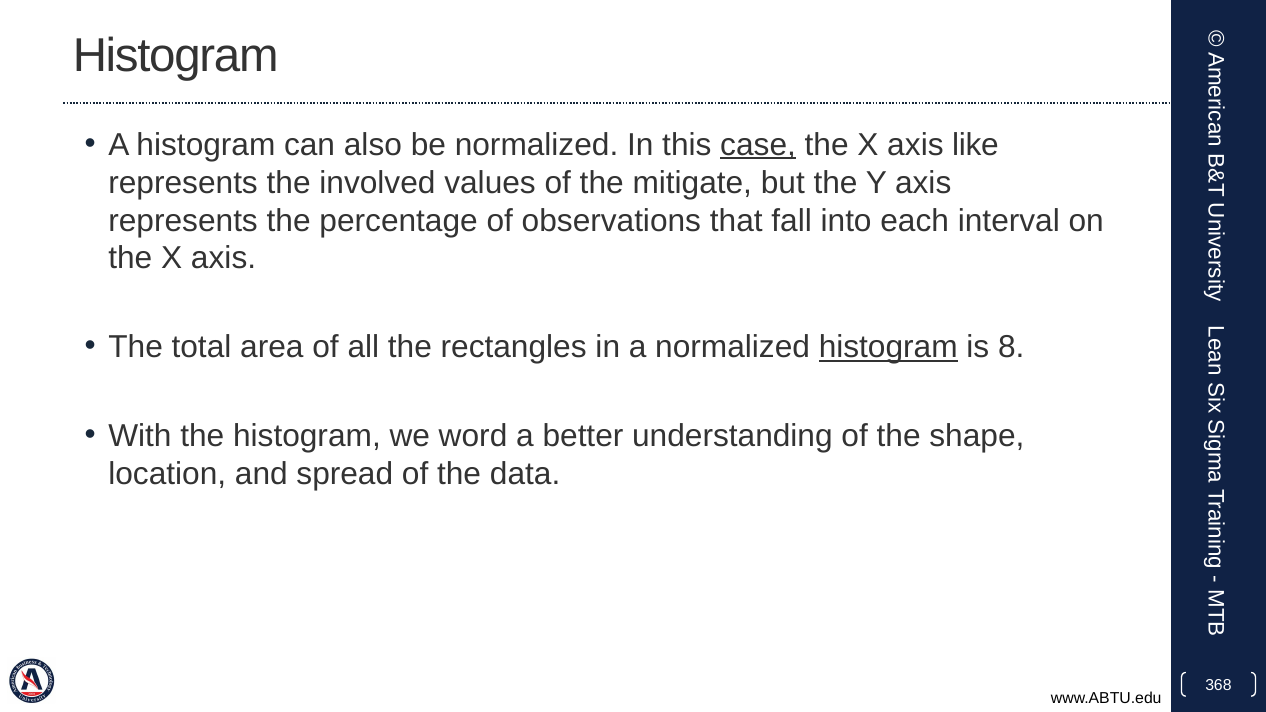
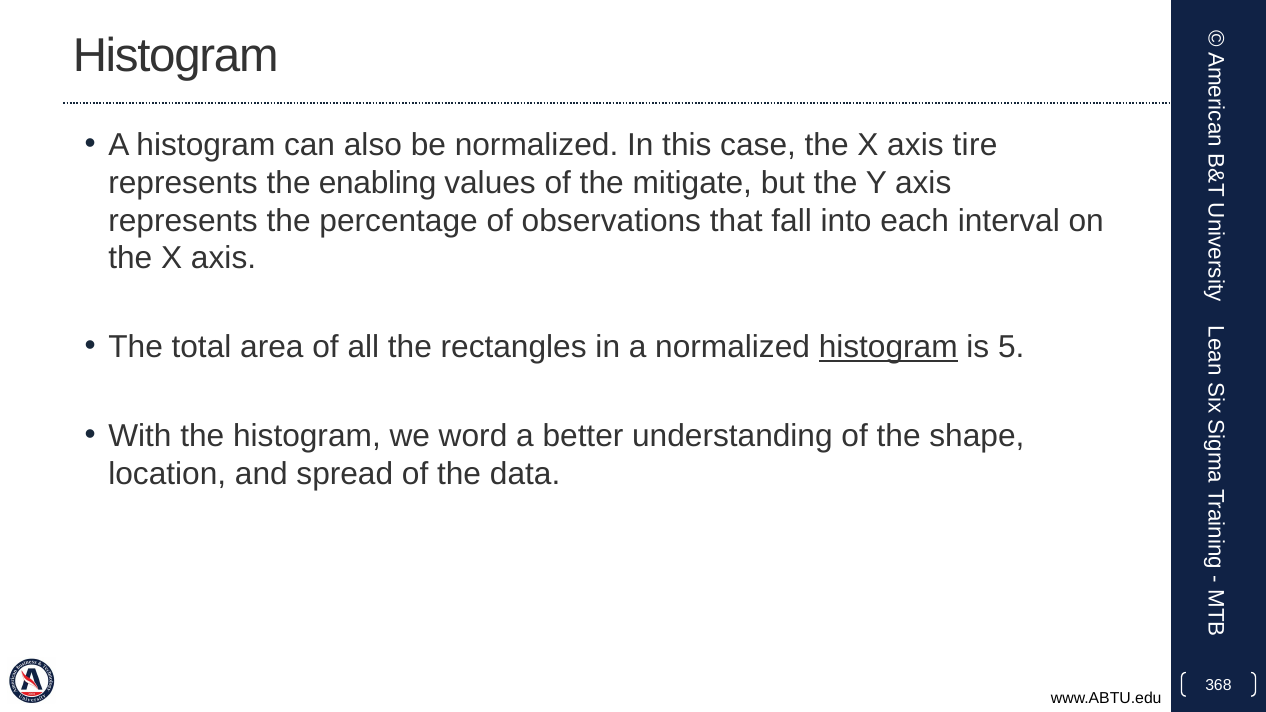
case underline: present -> none (758, 145)
like: like -> tire (975, 145)
involved: involved -> enabling (378, 183)
8: 8 -> 5 (1011, 347)
